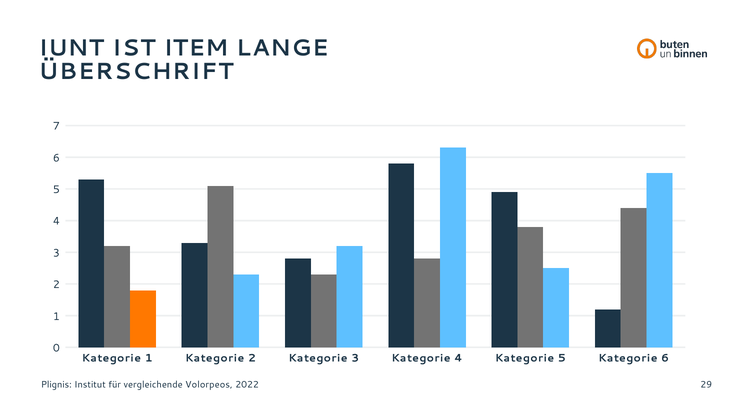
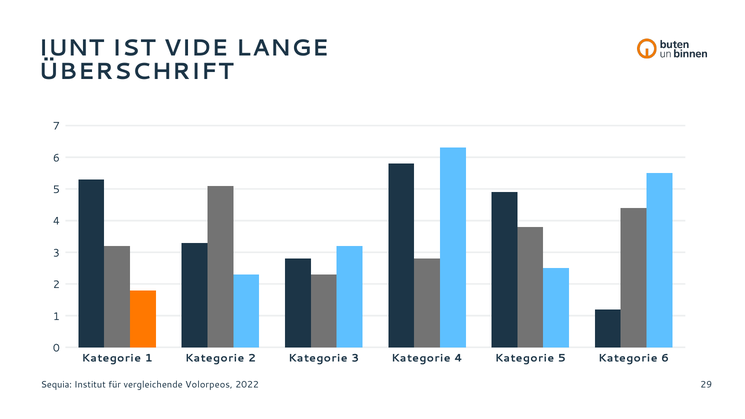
ITEM: ITEM -> VIDE (196, 48)
Plignis: Plignis -> Sequia (56, 385)
